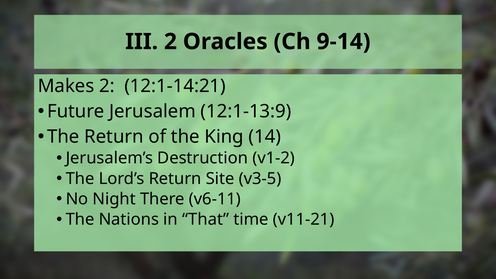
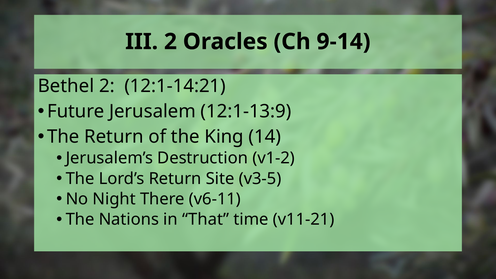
Makes: Makes -> Bethel (66, 86)
